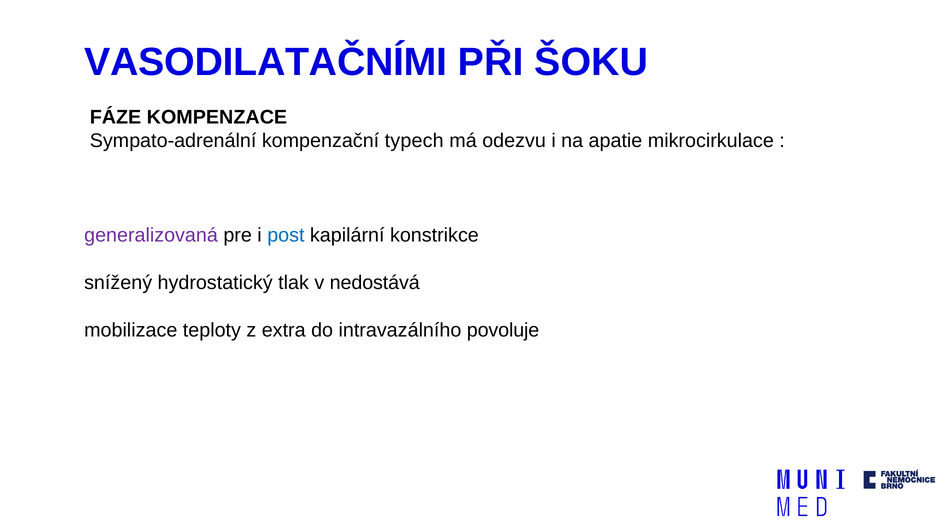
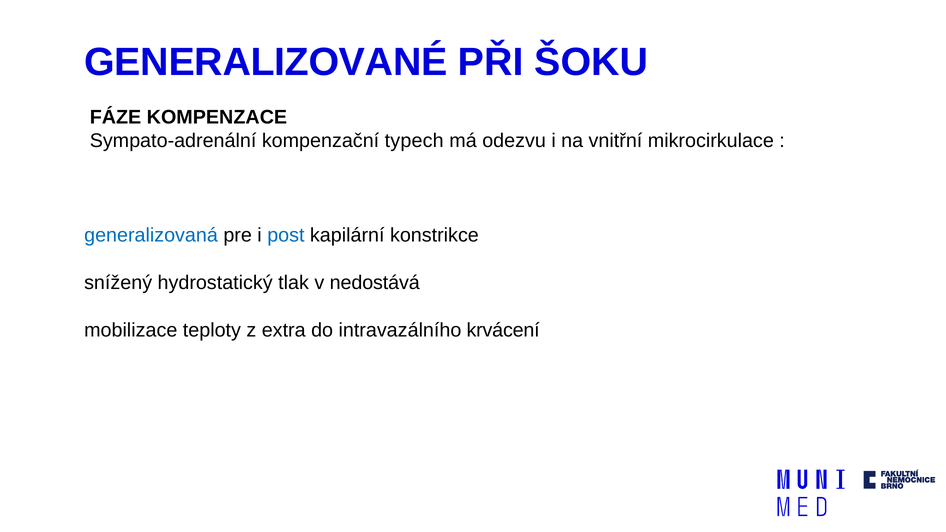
VASODILATAČNÍMI: VASODILATAČNÍMI -> GENERALIZOVANÉ (266, 62)
apatie: apatie -> vnitřní (615, 141)
generalizovaná colour: purple -> blue (151, 236)
povoluje: povoluje -> krvácení (503, 330)
